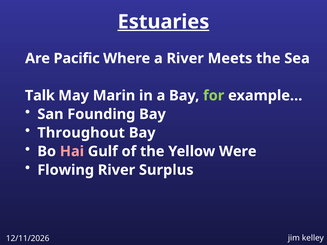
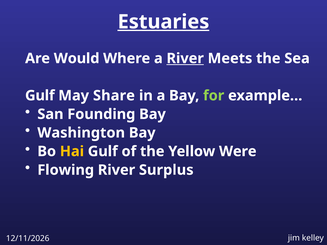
Pacific: Pacific -> Would (77, 58)
River underline: none -> present (185, 58)
Talk: Talk -> Gulf (40, 96)
Marin: Marin -> Share (114, 96)
Throughout: Throughout -> Washington (81, 133)
Hai colour: pink -> yellow (72, 152)
